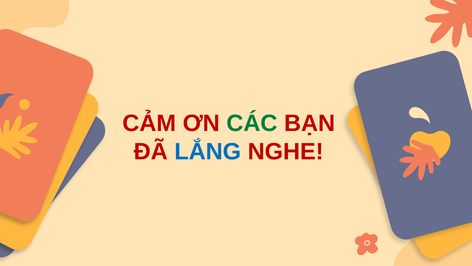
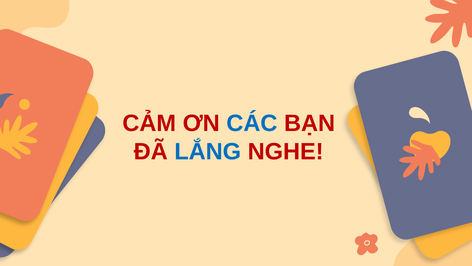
CÁC colour: green -> blue (252, 123)
